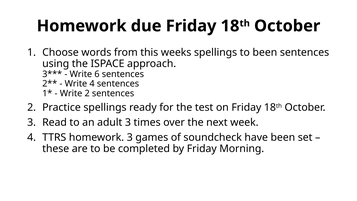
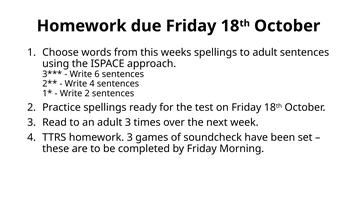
to been: been -> adult (265, 52)
